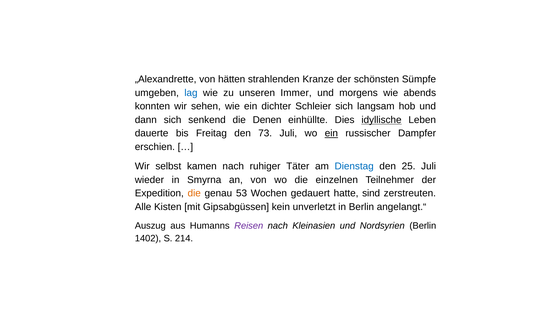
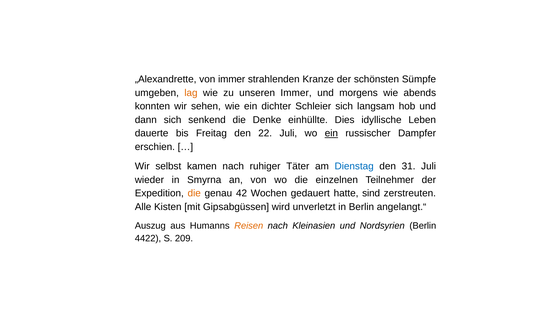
von hätten: hätten -> immer (232, 79)
lag colour: blue -> orange (191, 93)
Denen: Denen -> Denke (267, 120)
idyllische underline: present -> none (382, 120)
73: 73 -> 22 (265, 133)
25: 25 -> 31 (409, 166)
53: 53 -> 42 (242, 193)
kein: kein -> wird (281, 207)
Reisen colour: purple -> orange (249, 226)
1402: 1402 -> 4422 (148, 238)
214: 214 -> 209 (184, 238)
